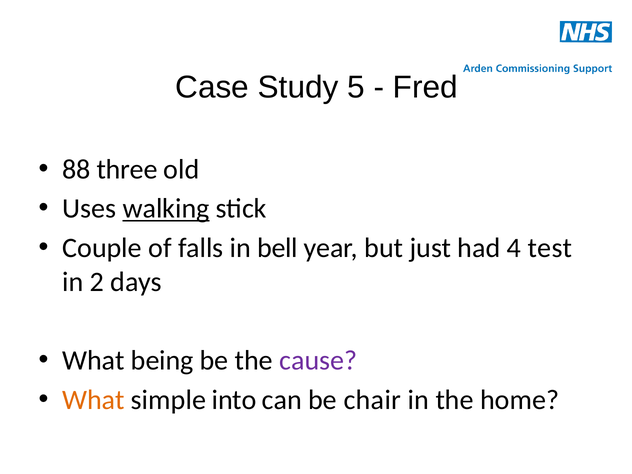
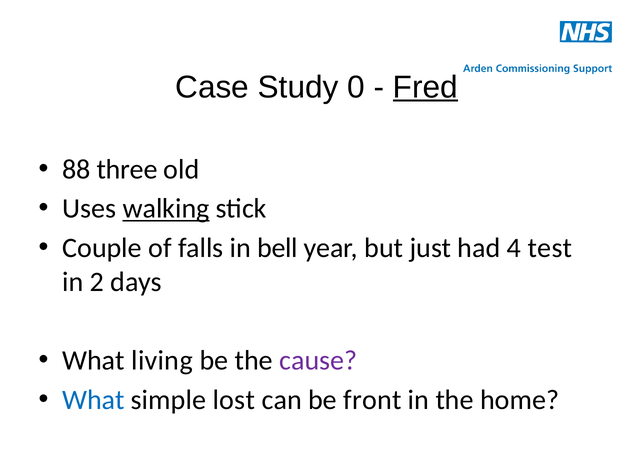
5: 5 -> 0 (356, 87)
Fred underline: none -> present (425, 87)
being: being -> living (162, 360)
What colour: orange -> blue (93, 400)
into: into -> lost (234, 400)
chair: chair -> front (372, 400)
